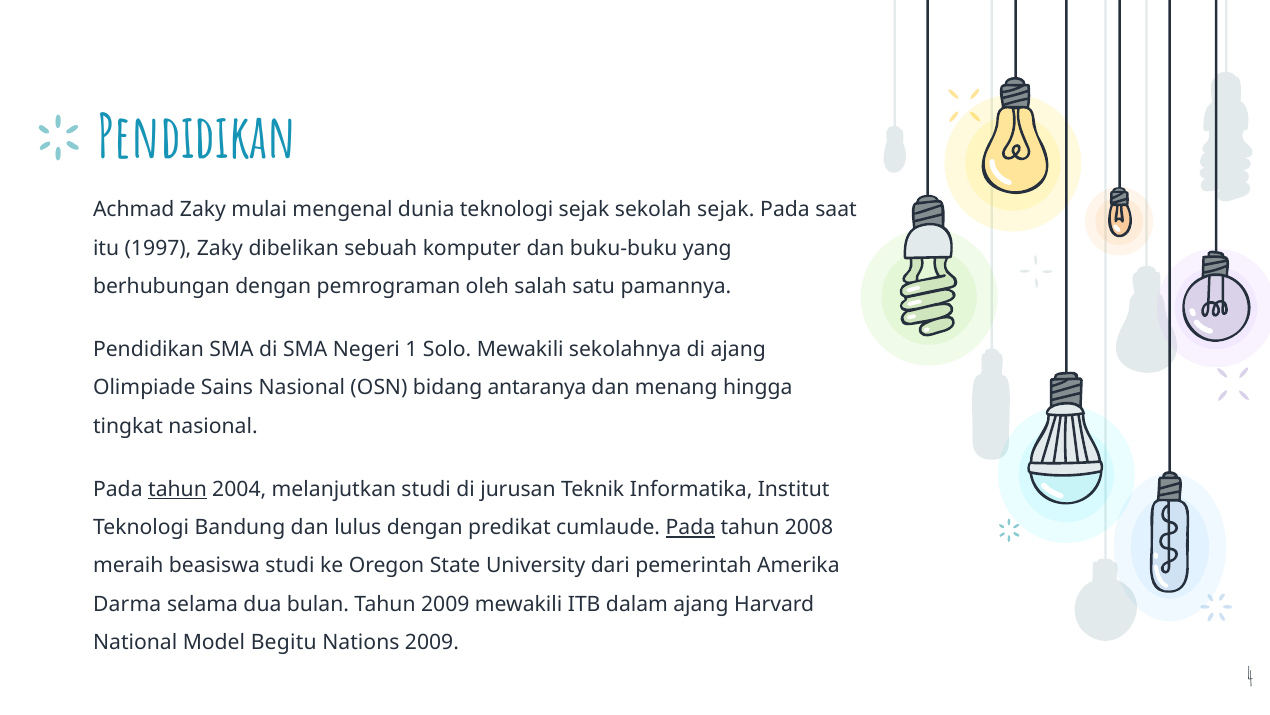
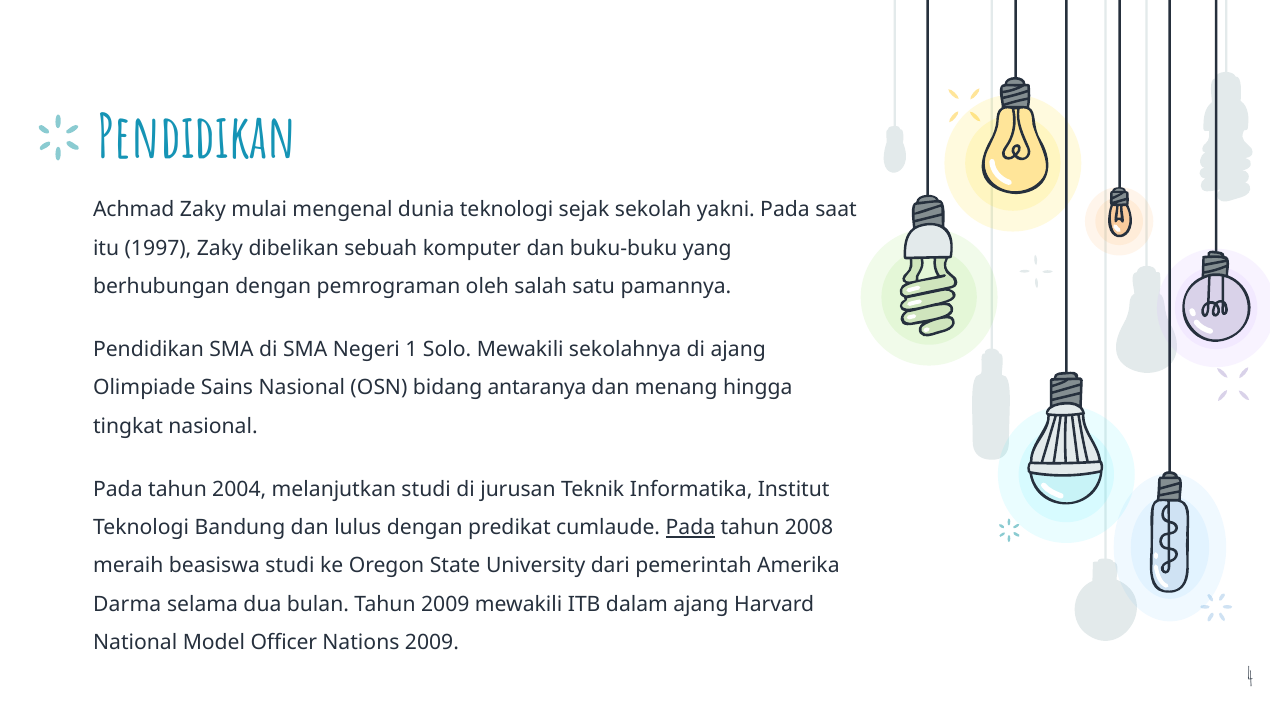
sekolah sejak: sejak -> yakni (726, 210)
tahun underline: present -> none (177, 489)
Begitu: Begitu -> Officer (284, 642)
